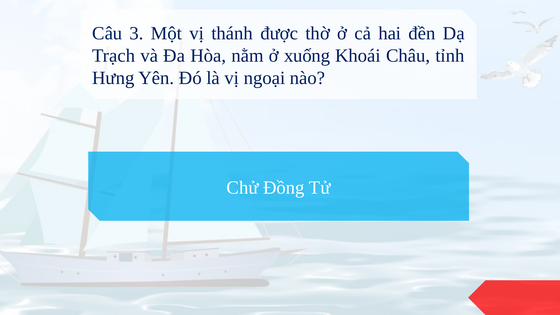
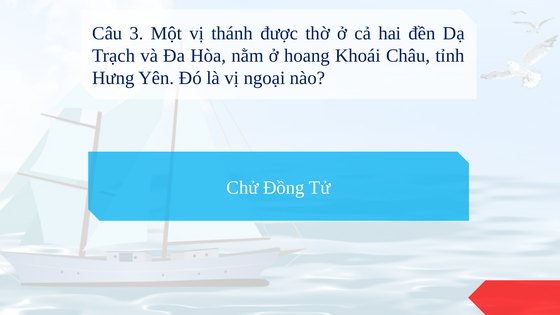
xuống: xuống -> hoang (307, 56)
